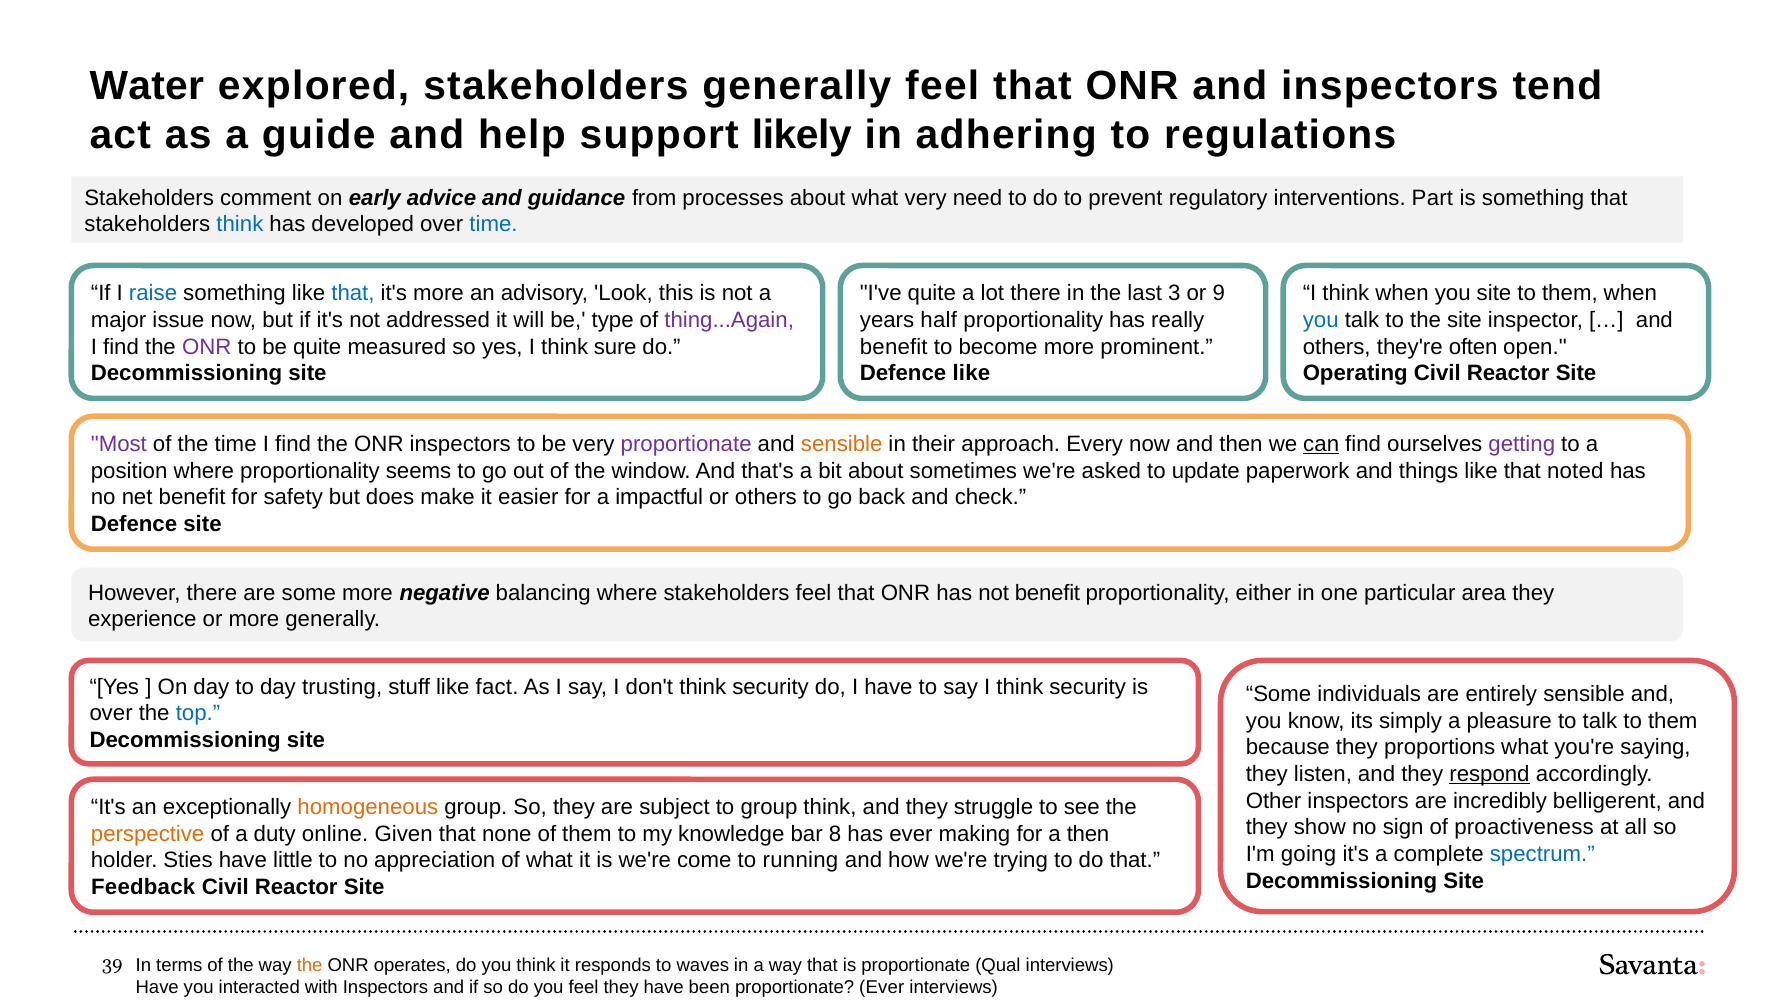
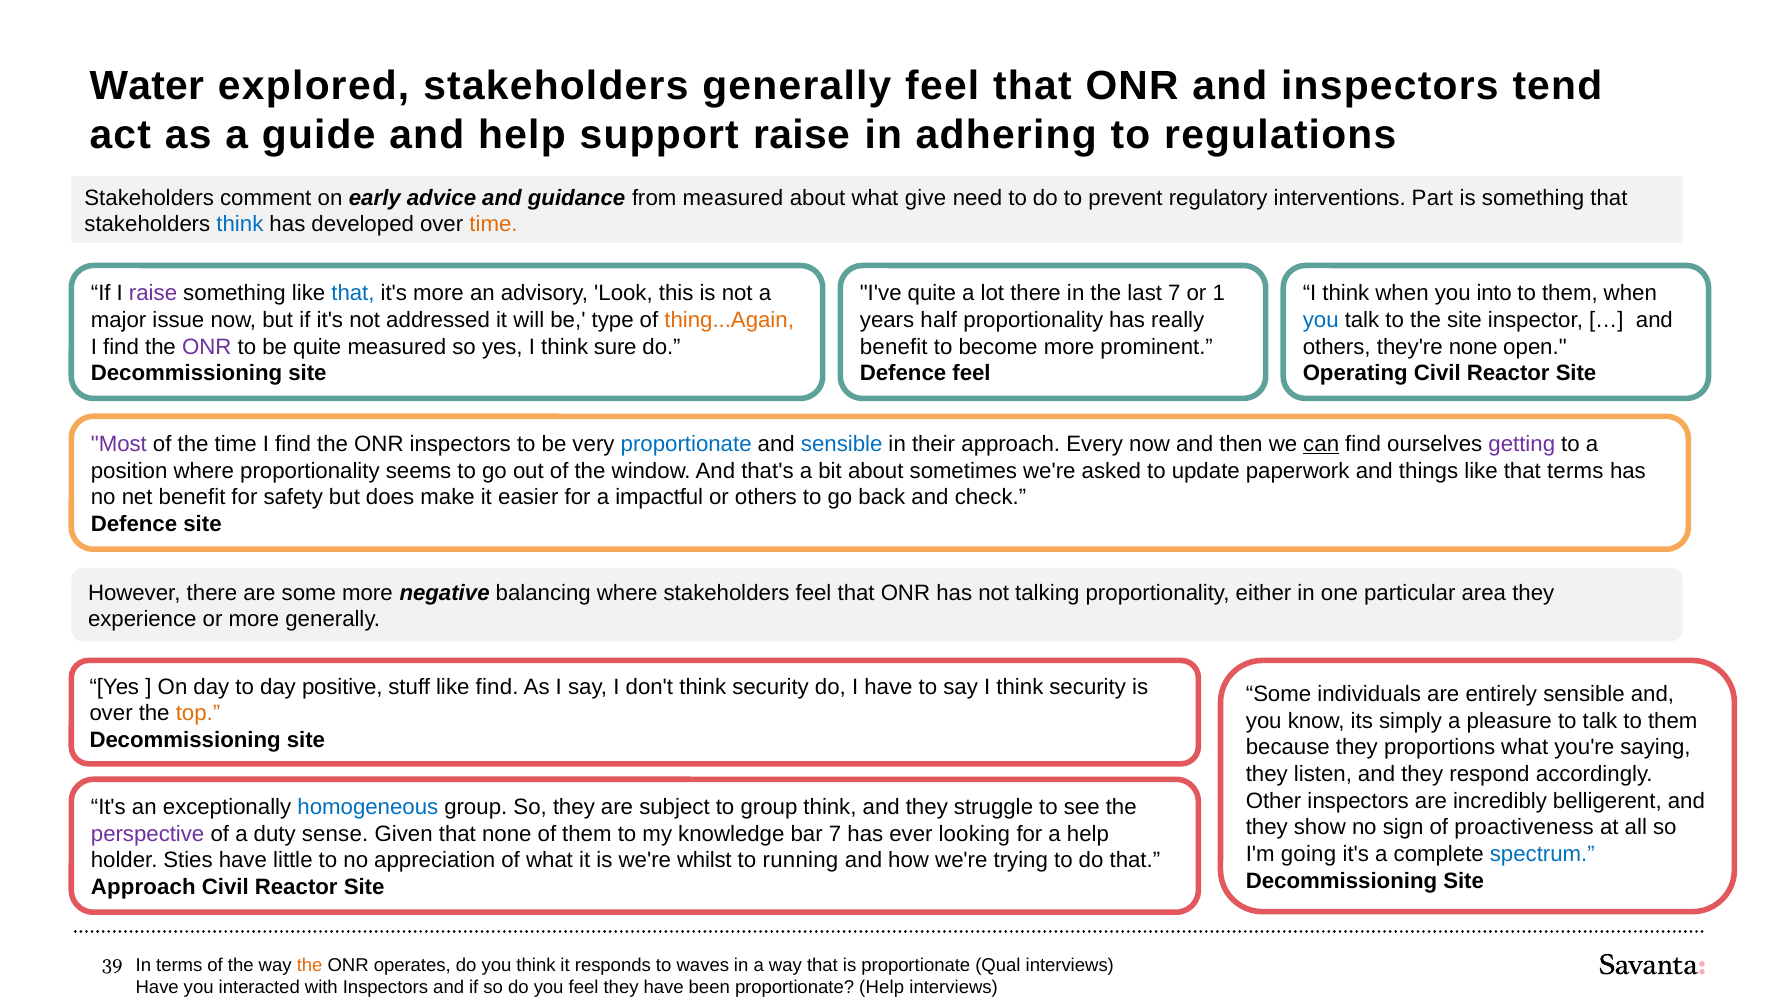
support likely: likely -> raise (801, 135)
from processes: processes -> measured (733, 198)
what very: very -> give (926, 198)
time colour: blue -> orange (494, 225)
raise colour: blue -> purple (153, 294)
last 3: 3 -> 7 (1174, 294)
9: 9 -> 1 (1219, 294)
you site: site -> into (1494, 294)
thing...Again colour: purple -> orange (729, 320)
they're often: often -> none (1473, 347)
Defence like: like -> feel (971, 374)
proportionate colour: purple -> blue (686, 444)
sensible colour: orange -> blue (842, 444)
that noted: noted -> terms (1575, 471)
not benefit: benefit -> talking (1047, 593)
trusting: trusting -> positive (342, 687)
like fact: fact -> find (497, 687)
top colour: blue -> orange (198, 714)
respond underline: present -> none (1490, 774)
homogeneous colour: orange -> blue (368, 807)
perspective colour: orange -> purple (148, 834)
online: online -> sense (335, 834)
bar 8: 8 -> 7 (835, 834)
making: making -> looking (974, 834)
a then: then -> help (1088, 834)
come: come -> whilst (704, 861)
Feedback: Feedback -> Approach (143, 888)
proportionate Ever: Ever -> Help (882, 988)
